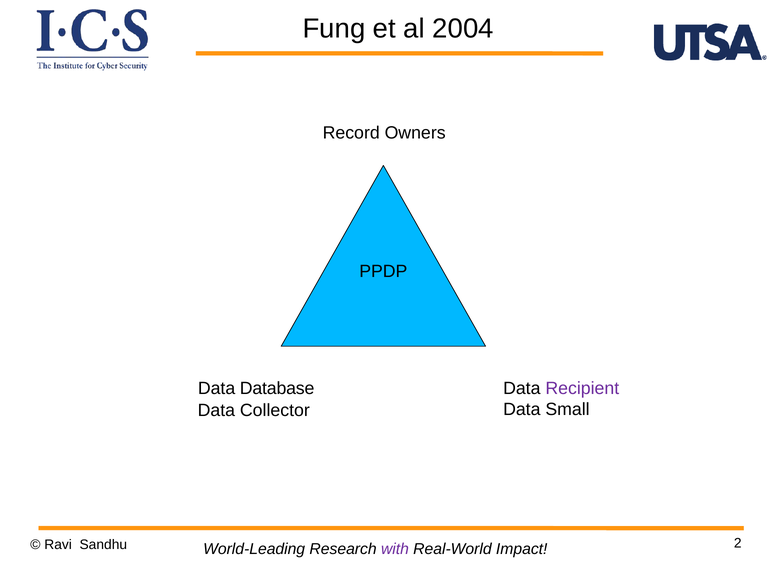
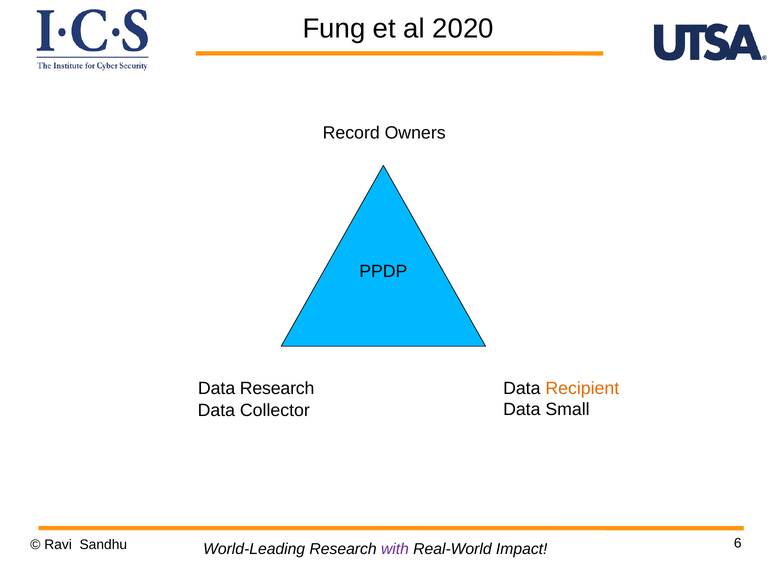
2004: 2004 -> 2020 (463, 28)
Data Database: Database -> Research (277, 388)
Recipient colour: purple -> orange (582, 388)
2: 2 -> 6 (738, 543)
